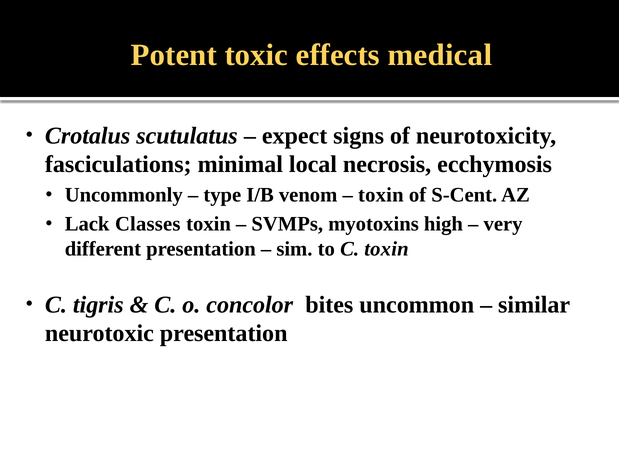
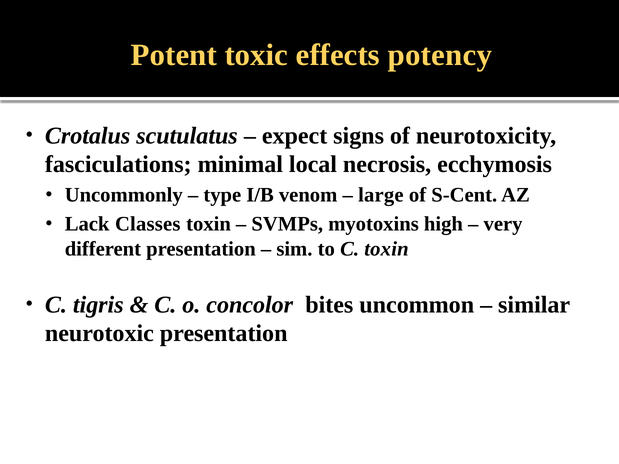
medical: medical -> potency (440, 55)
toxin: toxin -> large (381, 195)
